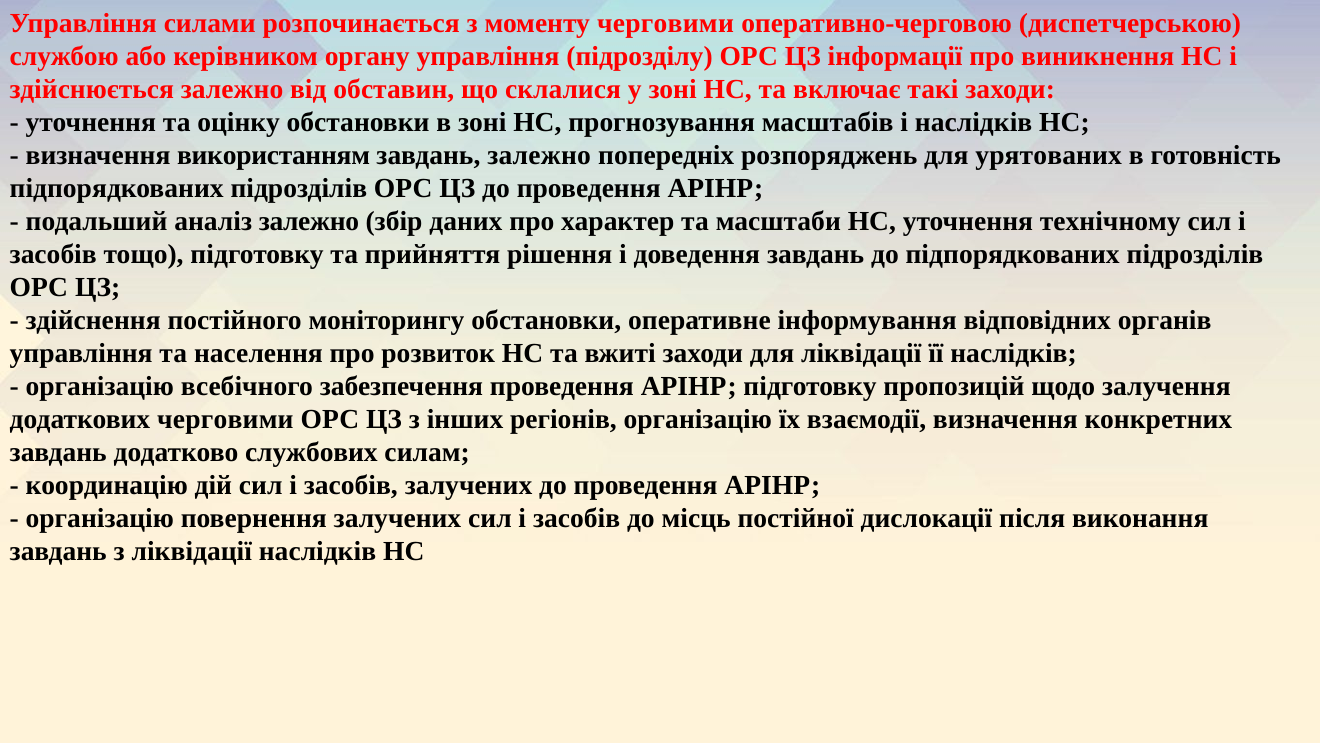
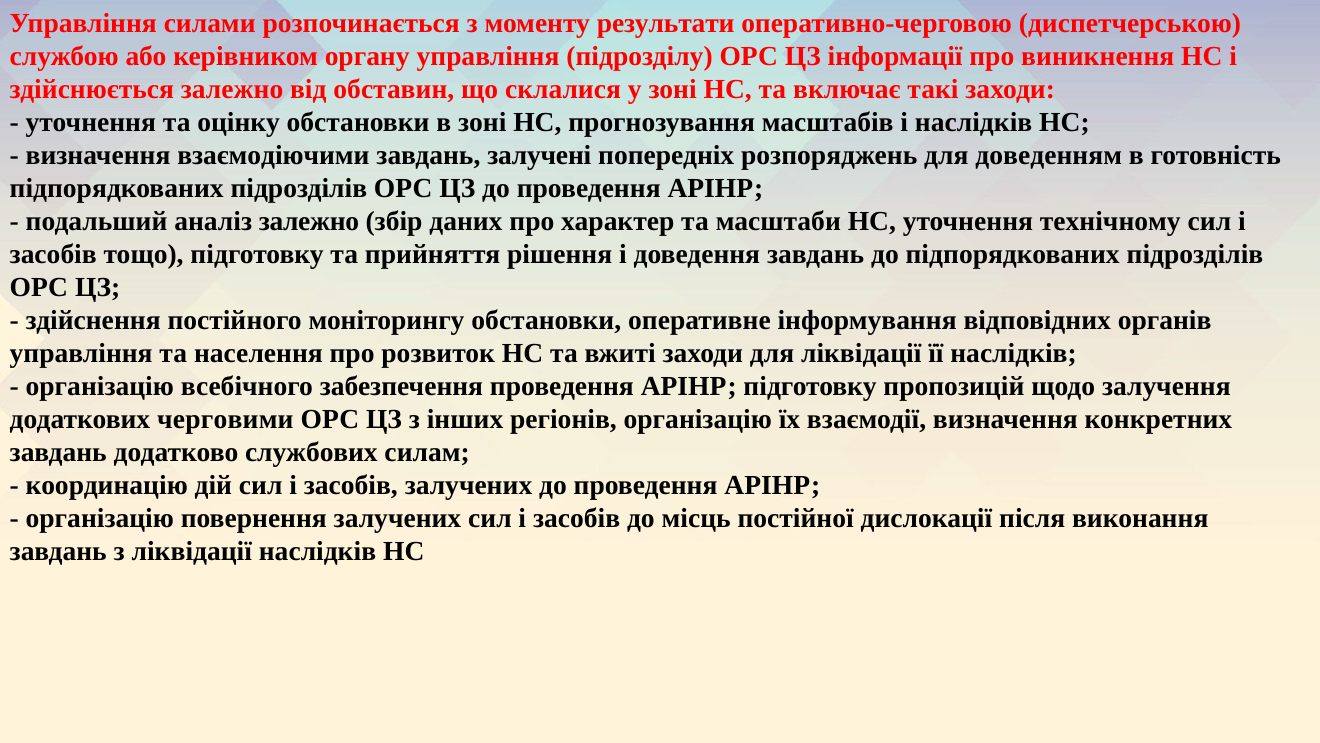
моменту черговими: черговими -> результати (666, 23)
використанням: використанням -> взаємодіючими (273, 155)
завдань залежно: залежно -> залучені (539, 155)
урятованих: урятованих -> доведенням (1049, 155)
